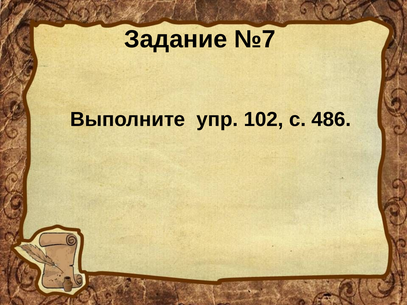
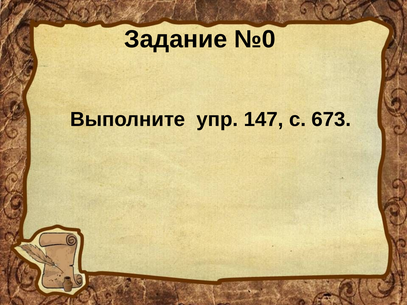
№7: №7 -> №0 (255, 39)
102: 102 -> 147 (264, 119)
486: 486 -> 673 (331, 119)
